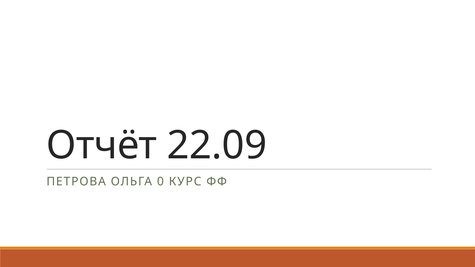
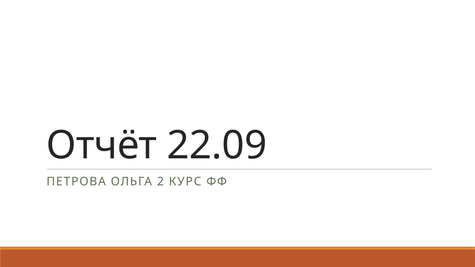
0: 0 -> 2 (160, 182)
